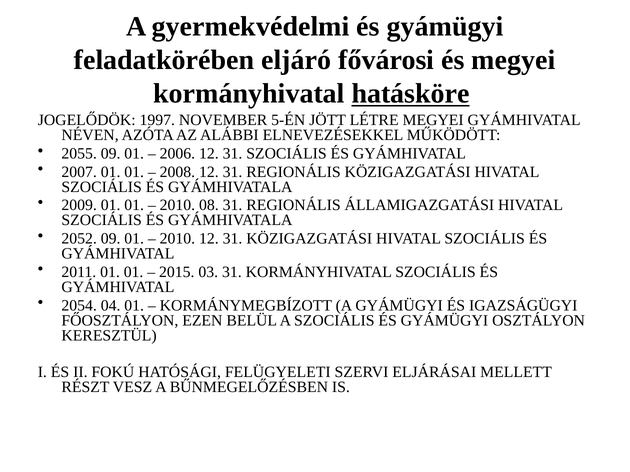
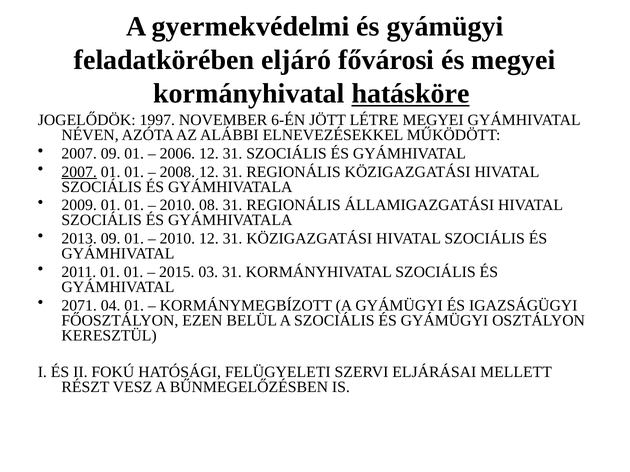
5-ÉN: 5-ÉN -> 6-ÉN (288, 120)
2055: 2055 -> 2007 (79, 154)
2007 underline: none -> present (79, 172)
2052: 2052 -> 2013 (79, 239)
2054: 2054 -> 2071 (79, 306)
